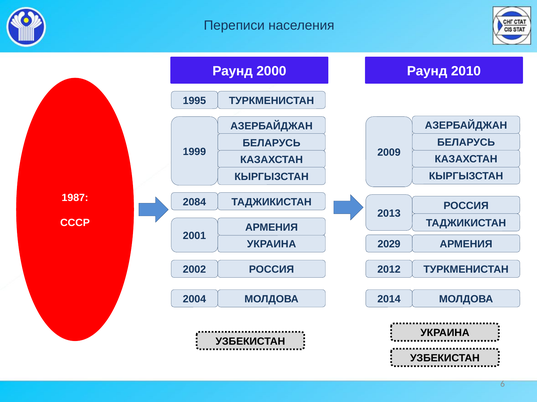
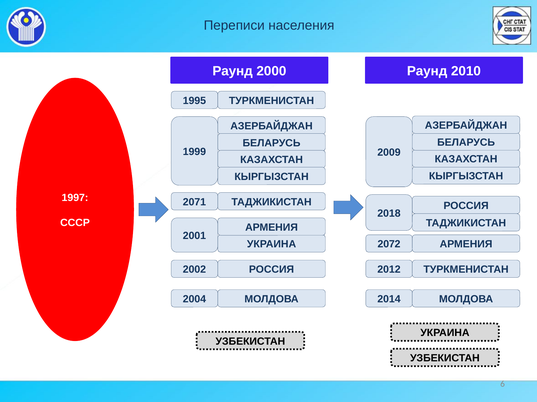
1987: 1987 -> 1997 (75, 198)
2084: 2084 -> 2071 (194, 202)
2013: 2013 -> 2018 (389, 214)
2029: 2029 -> 2072 (389, 245)
